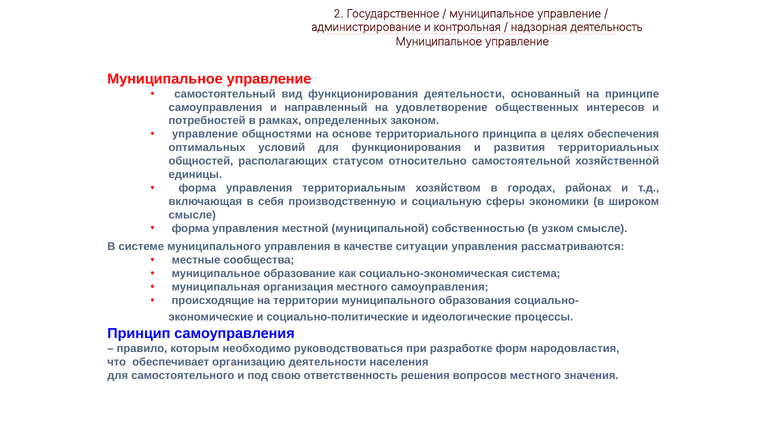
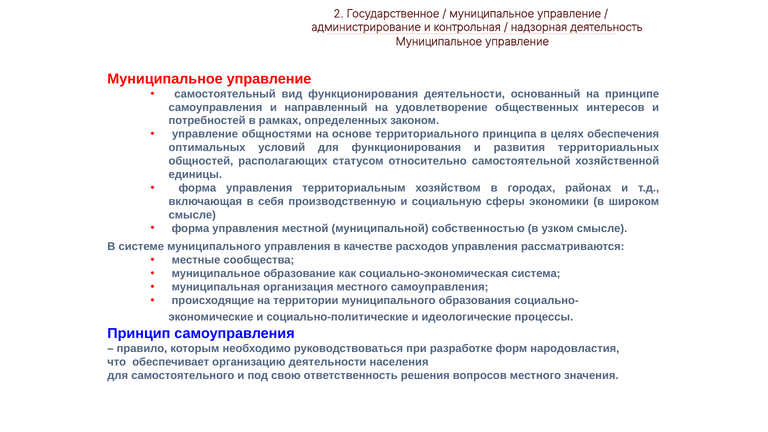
ситуации: ситуации -> расходов (422, 247)
